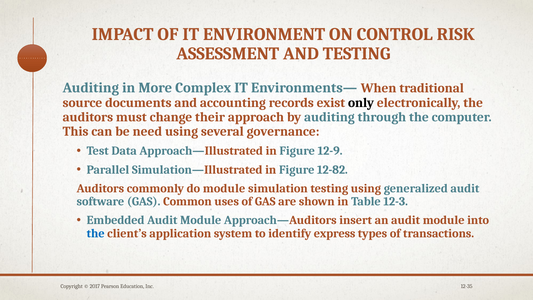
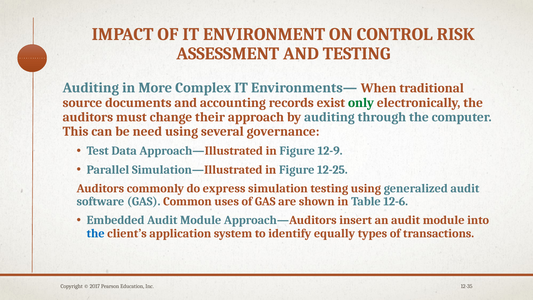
only colour: black -> green (361, 103)
12-82: 12-82 -> 12-25 (332, 170)
do module: module -> express (224, 188)
12-3: 12-3 -> 12-6 (396, 201)
express: express -> equally (334, 233)
